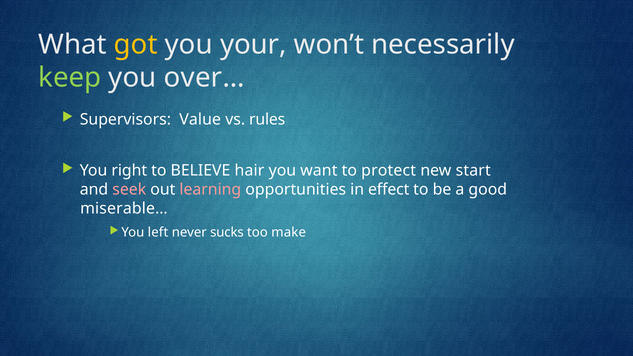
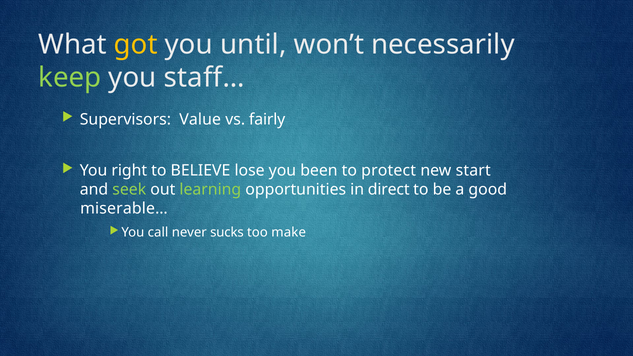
your: your -> until (253, 44)
over…: over… -> staff… (204, 78)
rules: rules -> fairly (267, 120)
hair: hair -> lose (250, 171)
want: want -> been (319, 171)
seek colour: pink -> light green (129, 190)
learning colour: pink -> light green (210, 190)
effect: effect -> direct (389, 190)
left: left -> call (158, 233)
